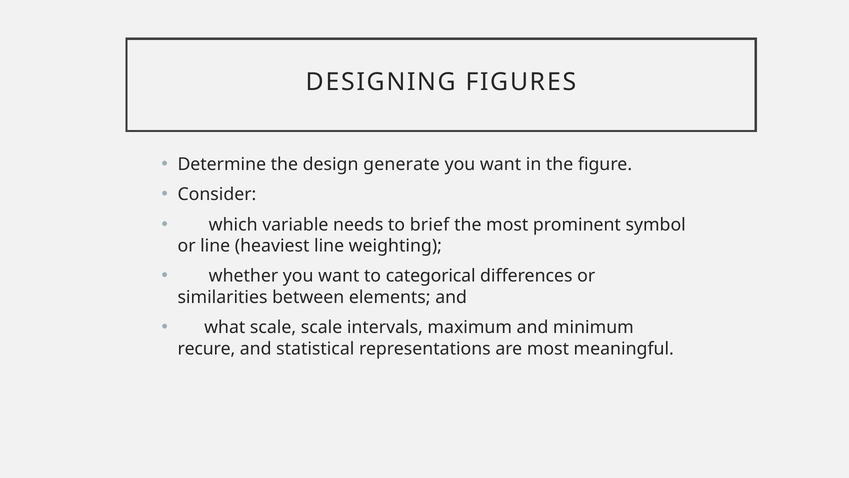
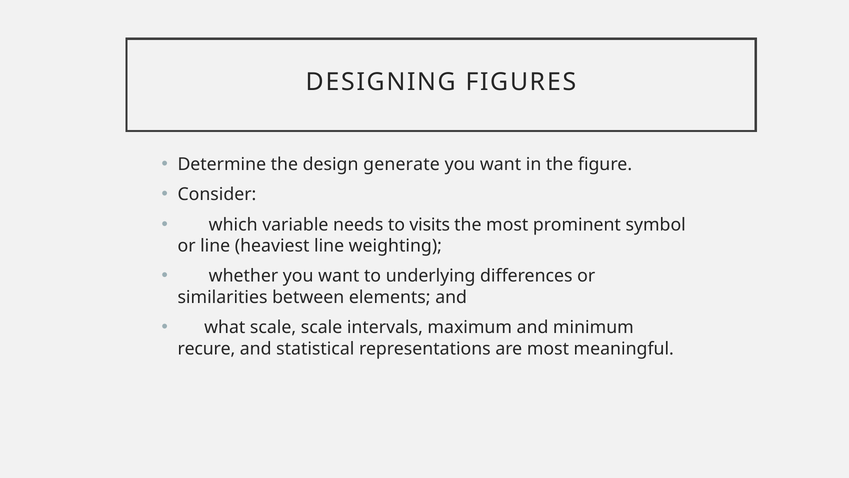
brief: brief -> visits (430, 224)
categorical: categorical -> underlying (431, 276)
